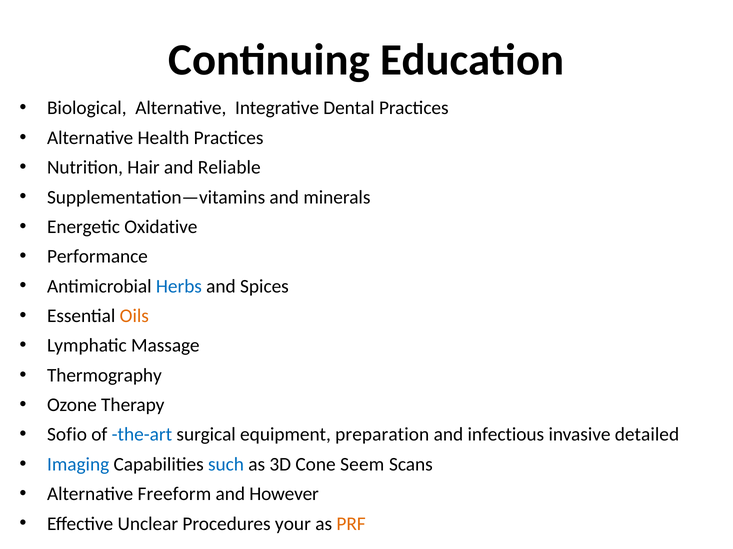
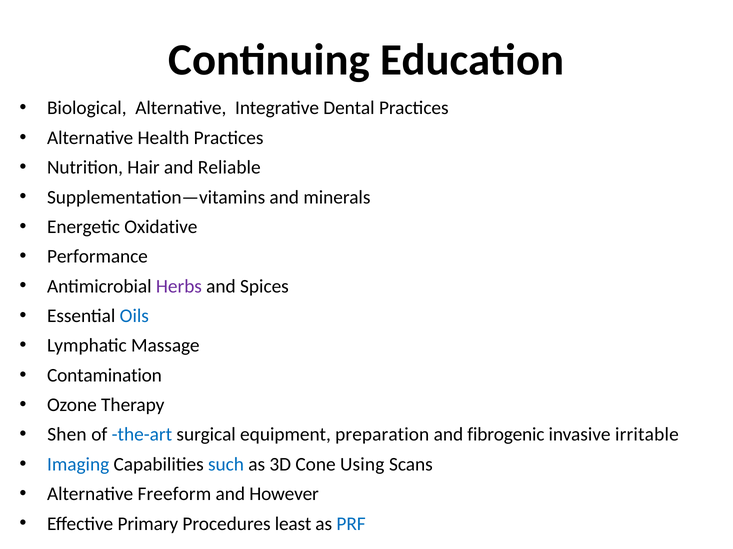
Herbs colour: blue -> purple (179, 287)
Oils colour: orange -> blue (134, 316)
Thermography: Thermography -> Contamination (104, 376)
Sofio: Sofio -> Shen (67, 435)
infectious: infectious -> fibrogenic (506, 435)
detailed: detailed -> irritable (647, 435)
Seem: Seem -> Using (362, 465)
Unclear: Unclear -> Primary (148, 524)
your: your -> least (293, 524)
PRF colour: orange -> blue (351, 524)
